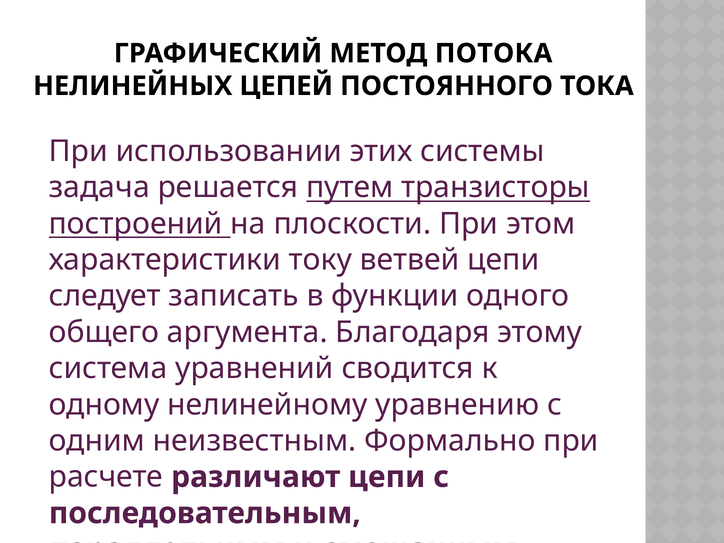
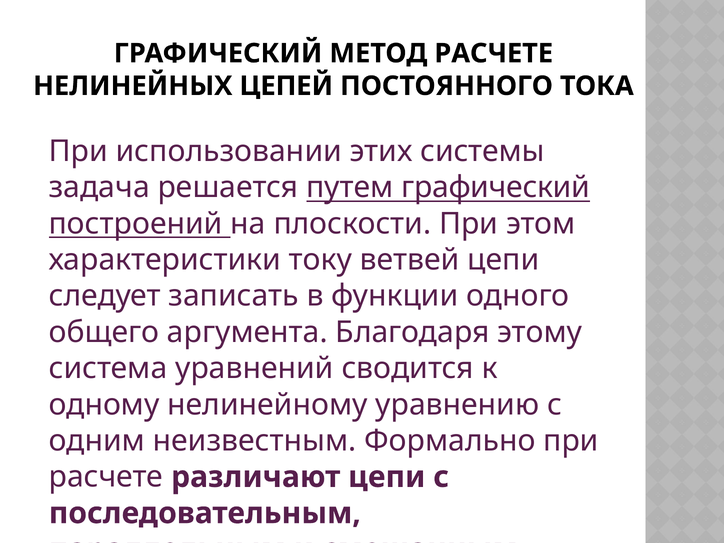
МЕТОД ПОТОКА: ПОТОКА -> РАСЧЕТЕ (494, 53)
путем транзисторы: транзисторы -> графический (496, 187)
